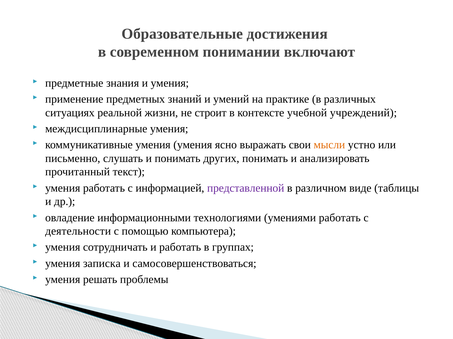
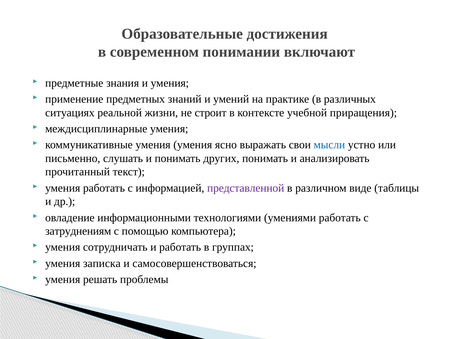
учреждений: учреждений -> приращения (363, 113)
мысли colour: orange -> blue (329, 145)
деятельности: деятельности -> затруднениям (78, 232)
